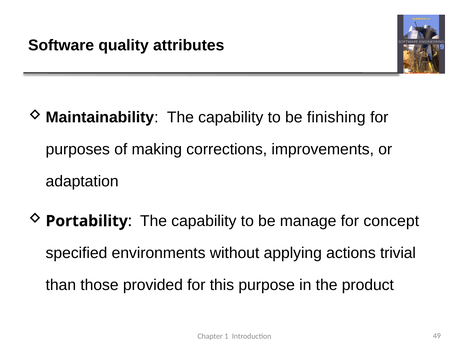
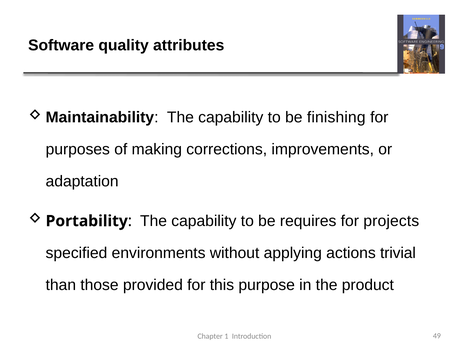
manage: manage -> requires (308, 221)
concept: concept -> projects (391, 221)
